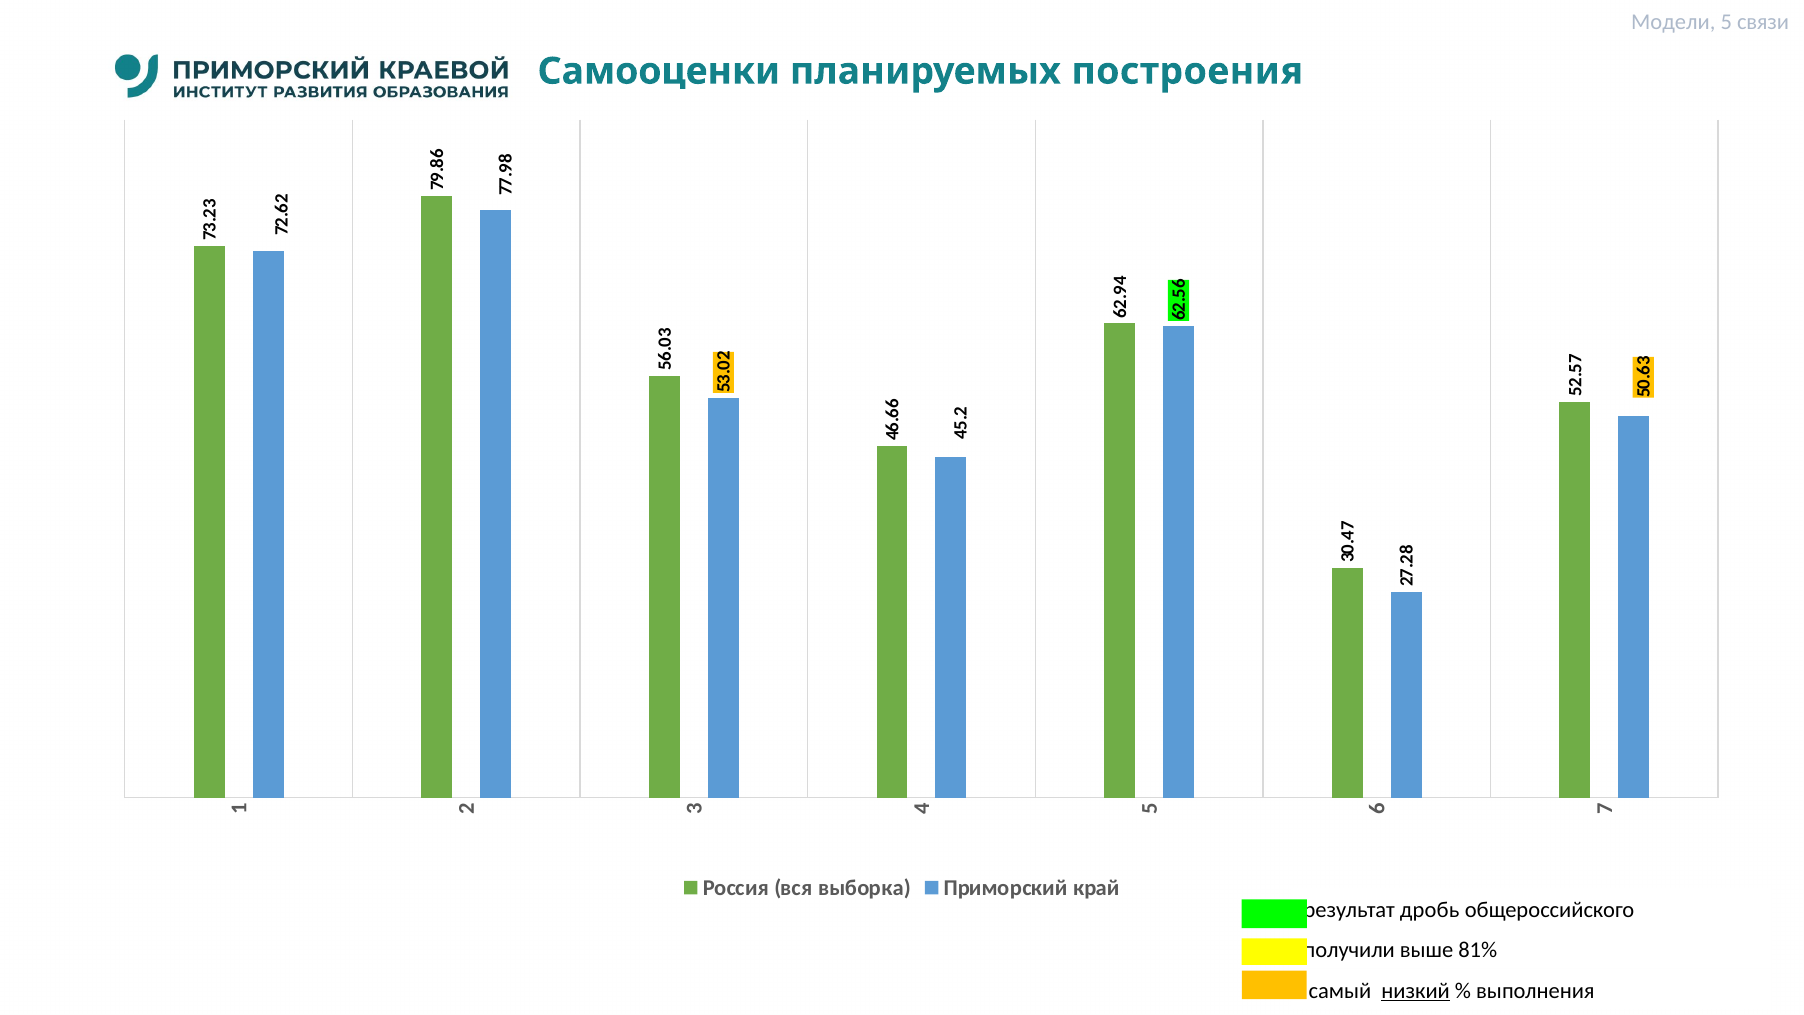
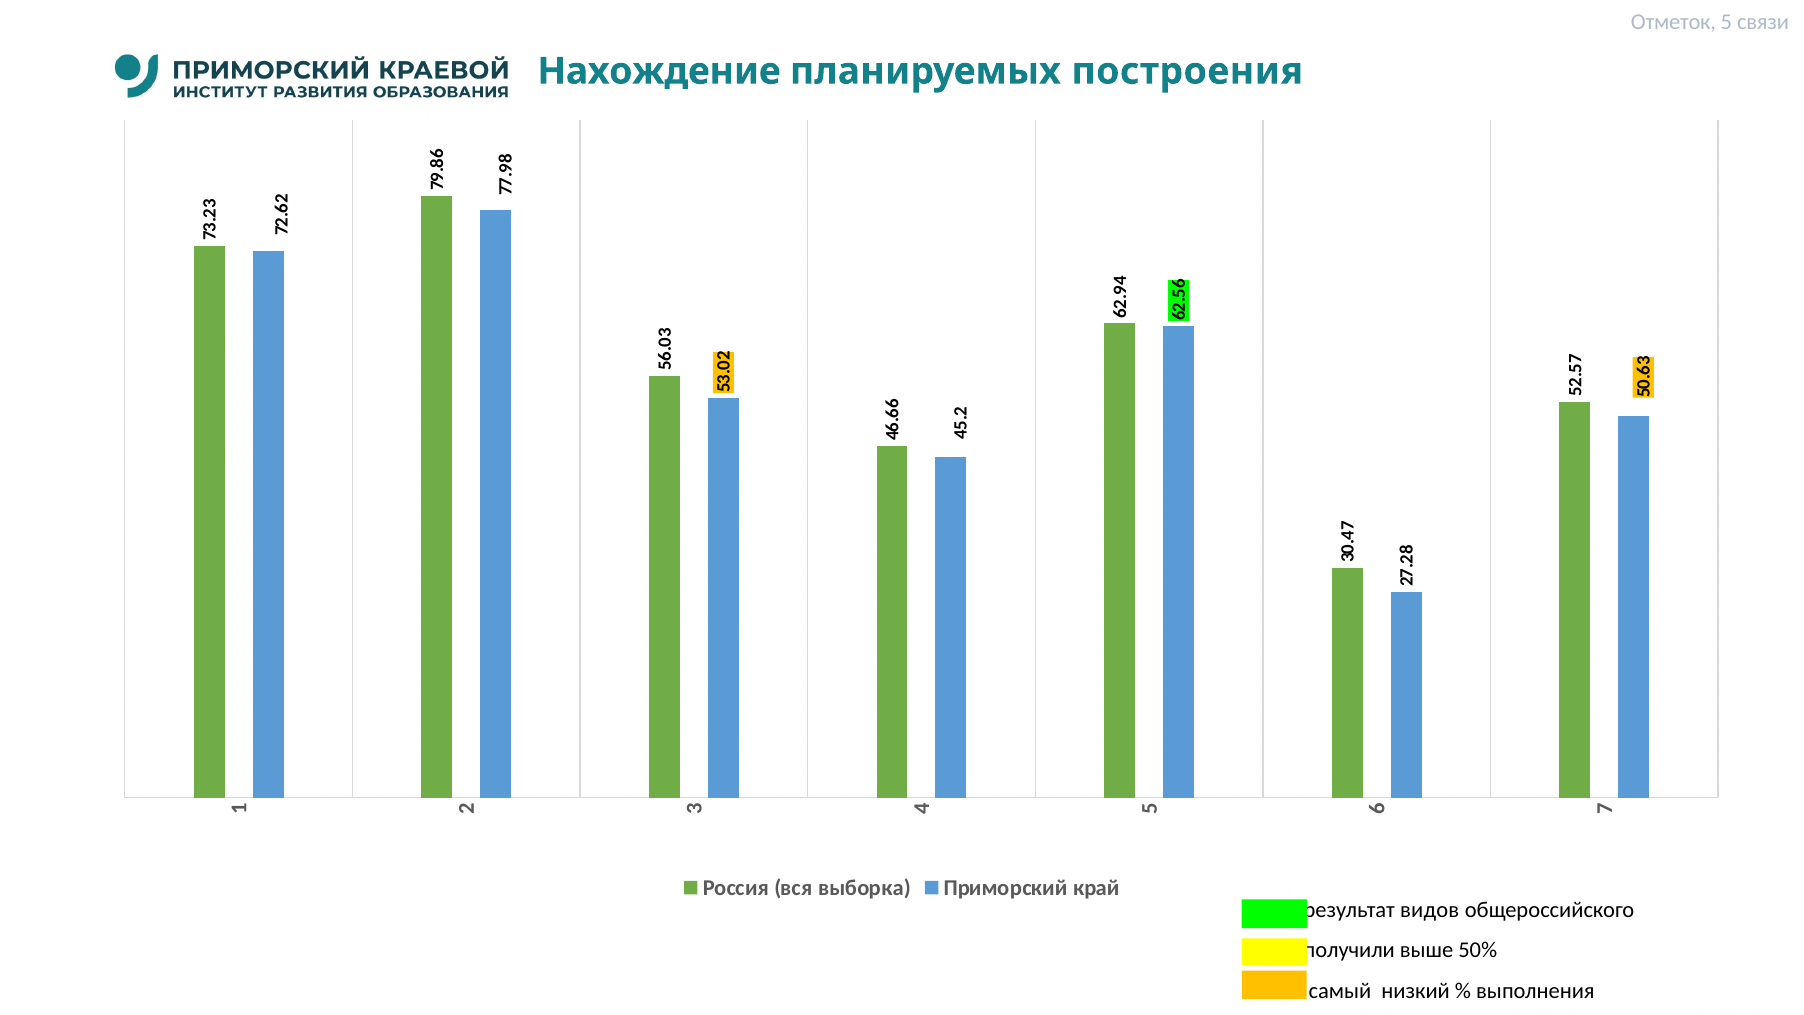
Модели: Модели -> Отметок (1673, 22)
Самооценки: Самооценки -> Нахождение (659, 71)
дробь: дробь -> видов (1430, 909)
81%: 81% -> 50% (1478, 950)
низкий underline: present -> none (1416, 990)
